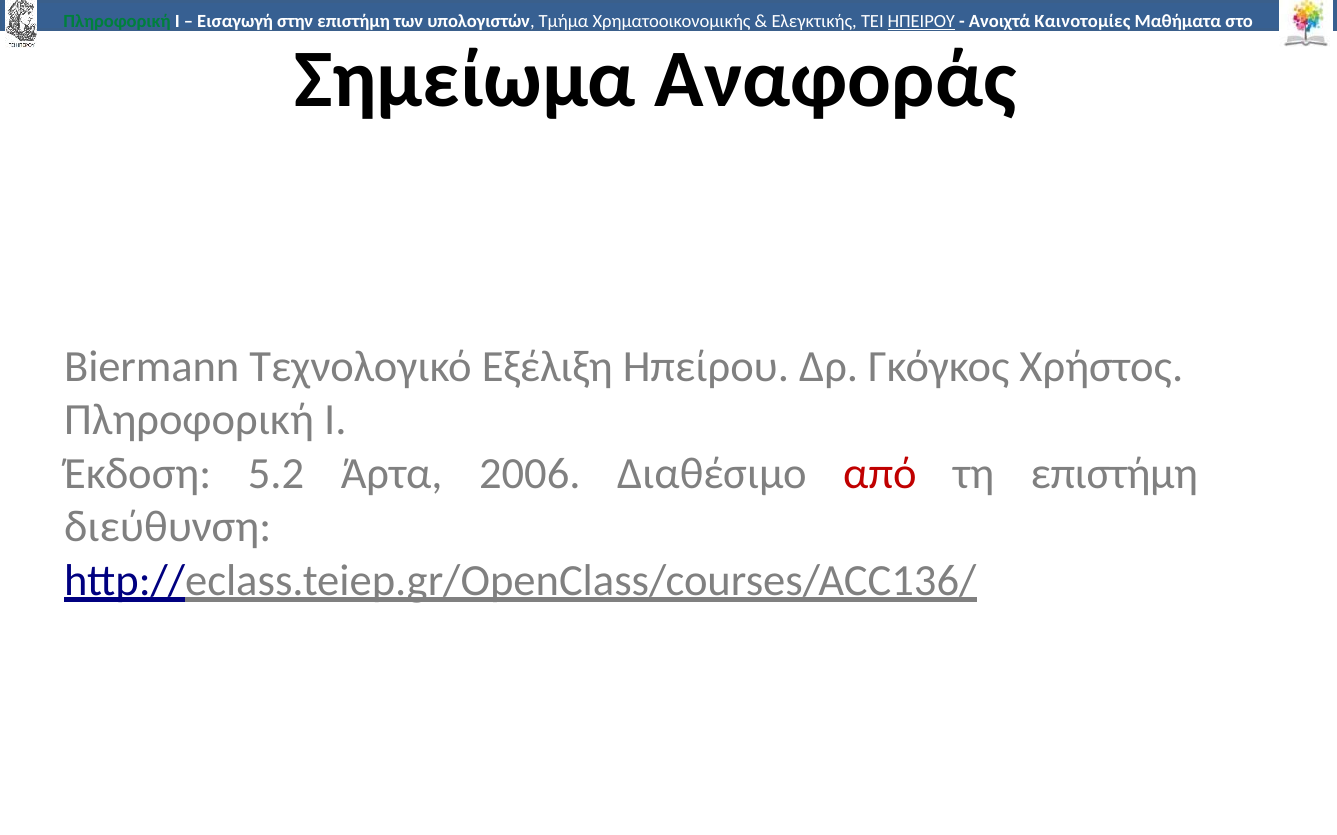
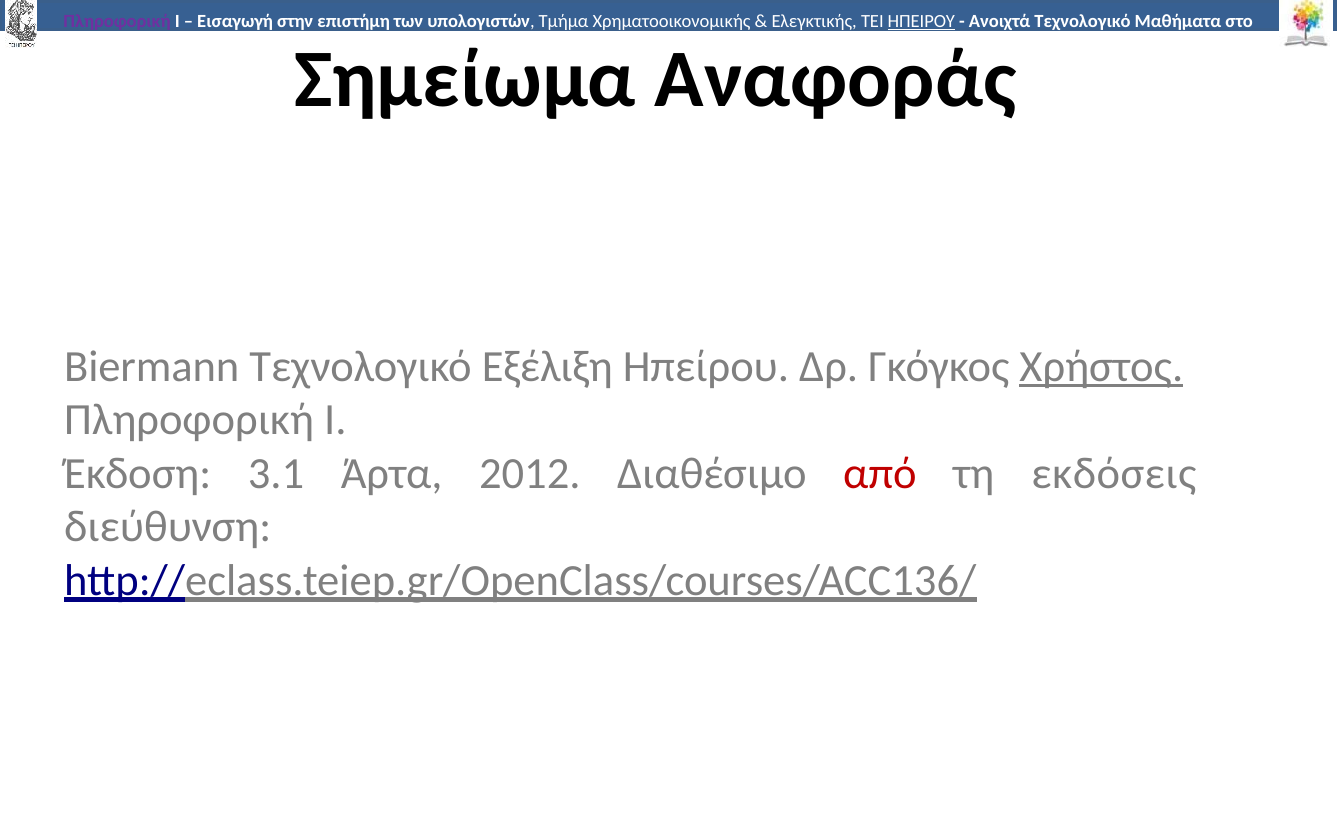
Πληροφορική colour: green -> purple (117, 22)
Ανοιχτά Καινοτομίες: Καινοτομίες -> Τεχνολογικό (1083, 22)
Χρήστος underline: none -> present (1101, 367)
5.2: 5.2 -> 3.1 (276, 474)
2006: 2006 -> 2012 (530, 474)
τη επιστήμη: επιστήμη -> εκδόσεις (1114, 474)
